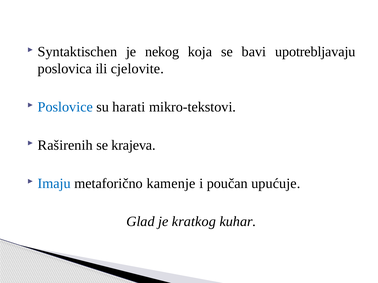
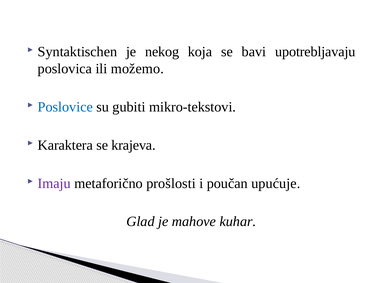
cjelovite: cjelovite -> možemo (137, 69)
harati: harati -> gubiti (129, 107)
Raširenih: Raširenih -> Karaktera (65, 145)
Imaju colour: blue -> purple (54, 184)
kamenje: kamenje -> prošlosti (171, 184)
kratkog: kratkog -> mahove (194, 222)
